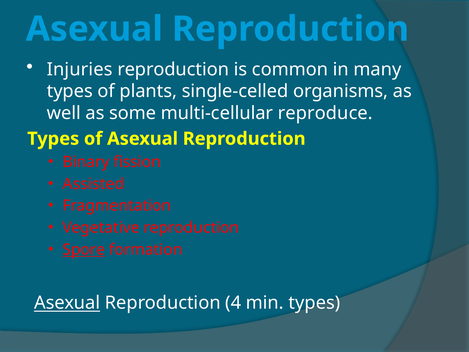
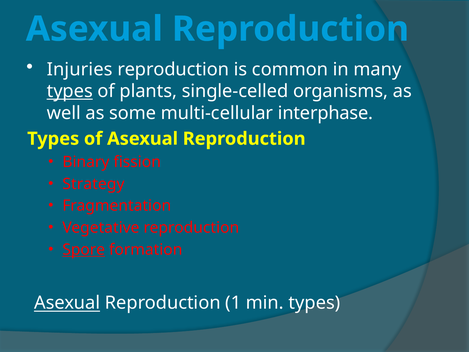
types underline: none -> present (70, 91)
reproduce: reproduce -> interphase (325, 113)
Assisted: Assisted -> Strategy (93, 184)
4: 4 -> 1 (233, 303)
